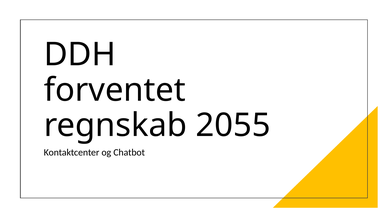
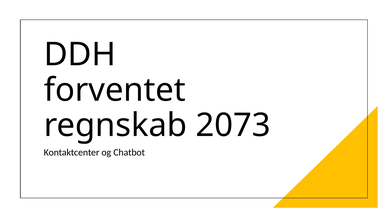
2055: 2055 -> 2073 (233, 125)
